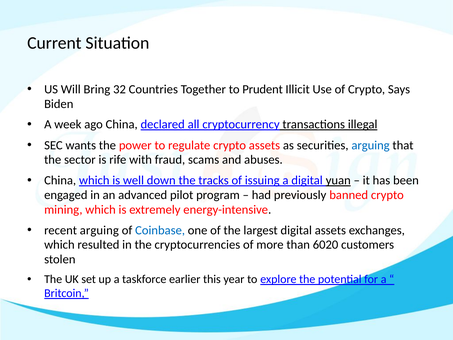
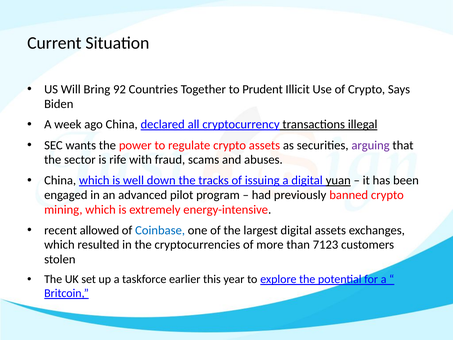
32: 32 -> 92 (119, 89)
arguing colour: blue -> purple (371, 145)
recent arguing: arguing -> allowed (99, 230)
6020: 6020 -> 7123 (326, 245)
